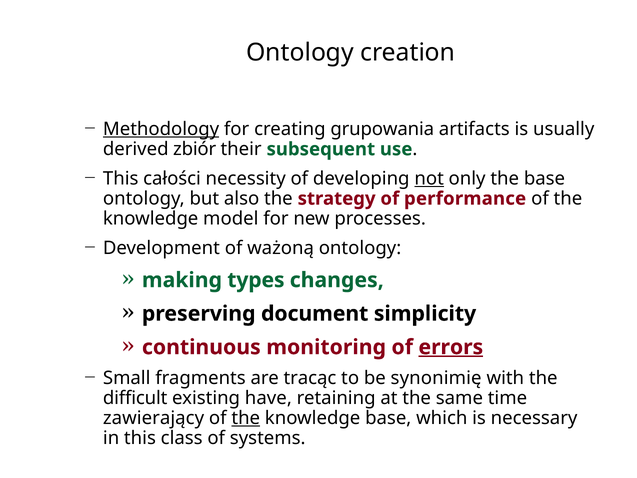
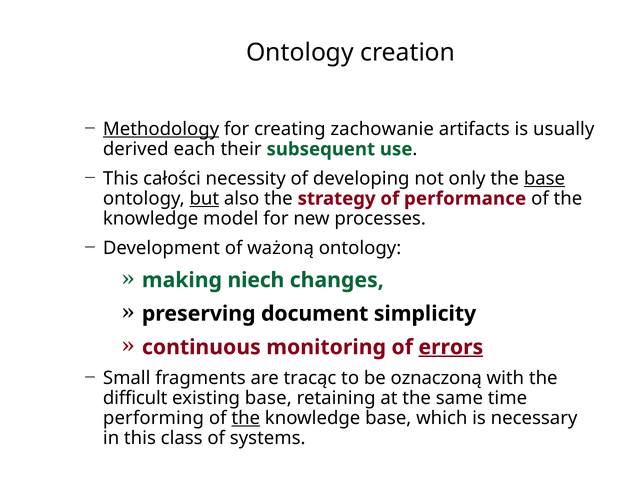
grupowania: grupowania -> zachowanie (382, 129)
zbiór: zbiór -> each (194, 149)
not underline: present -> none (429, 178)
base underline: none -> present (544, 178)
but underline: none -> present (204, 198)
types: types -> niech (256, 280)
synonimię: synonimię -> oznaczoną (436, 378)
existing have: have -> base (268, 398)
zawierający: zawierający -> performing (153, 418)
